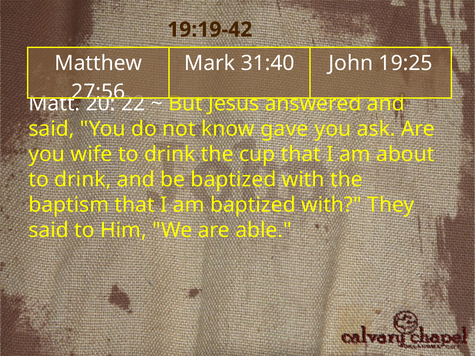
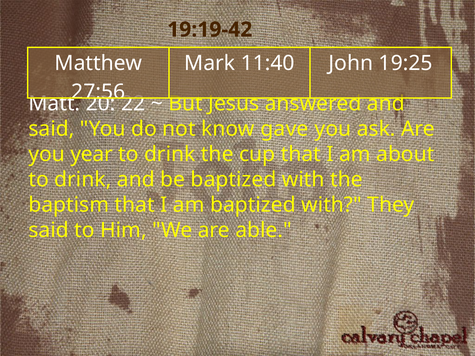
31:40: 31:40 -> 11:40 (268, 63)
wife: wife -> year (92, 154)
